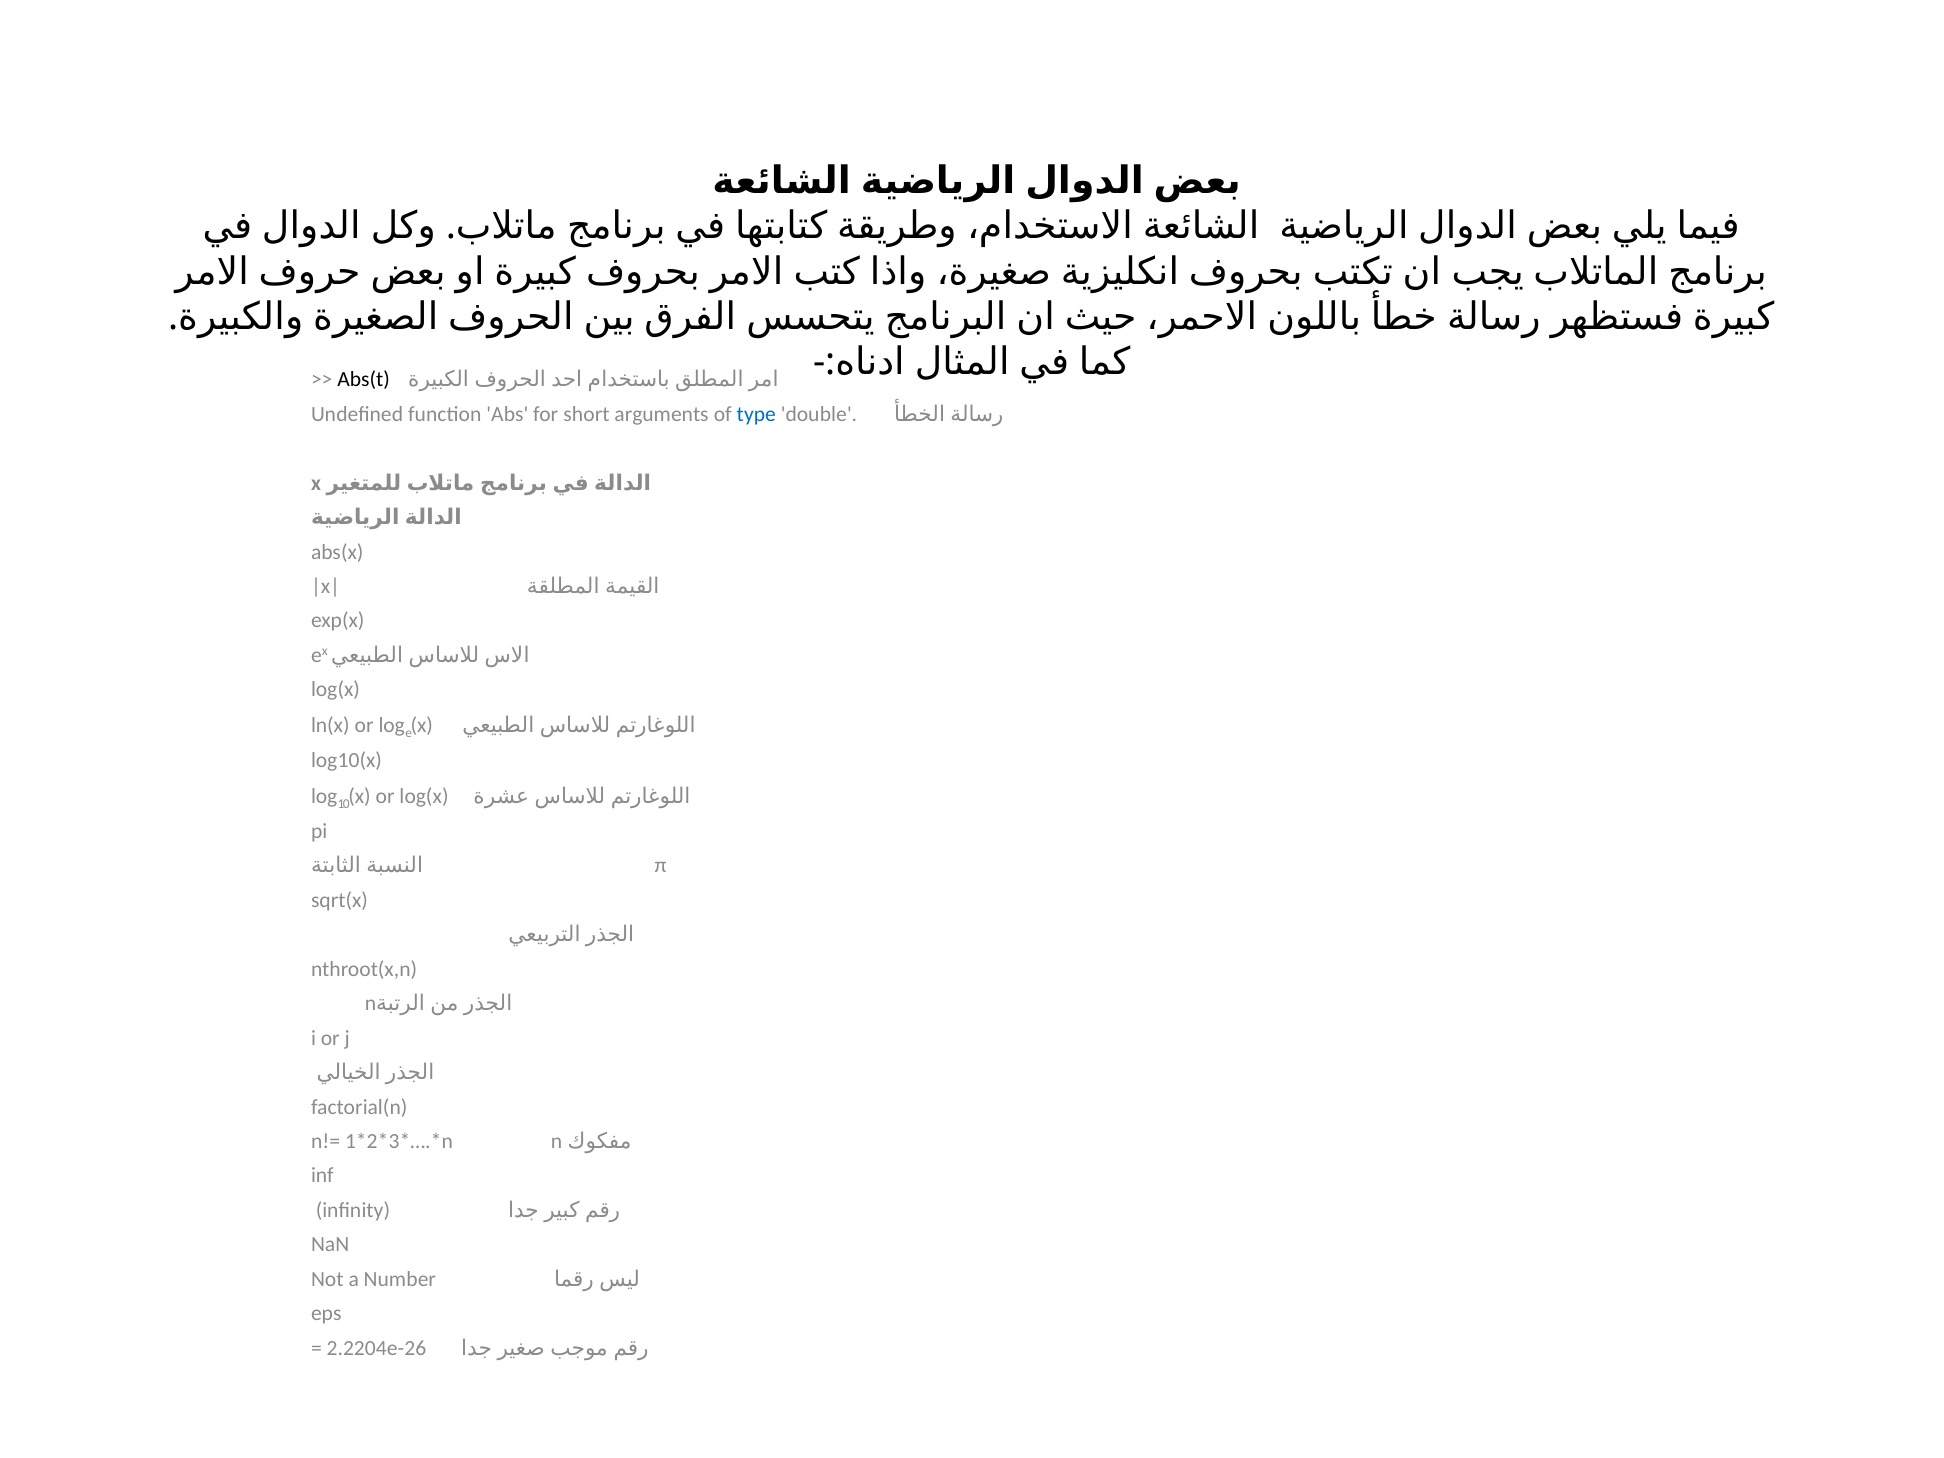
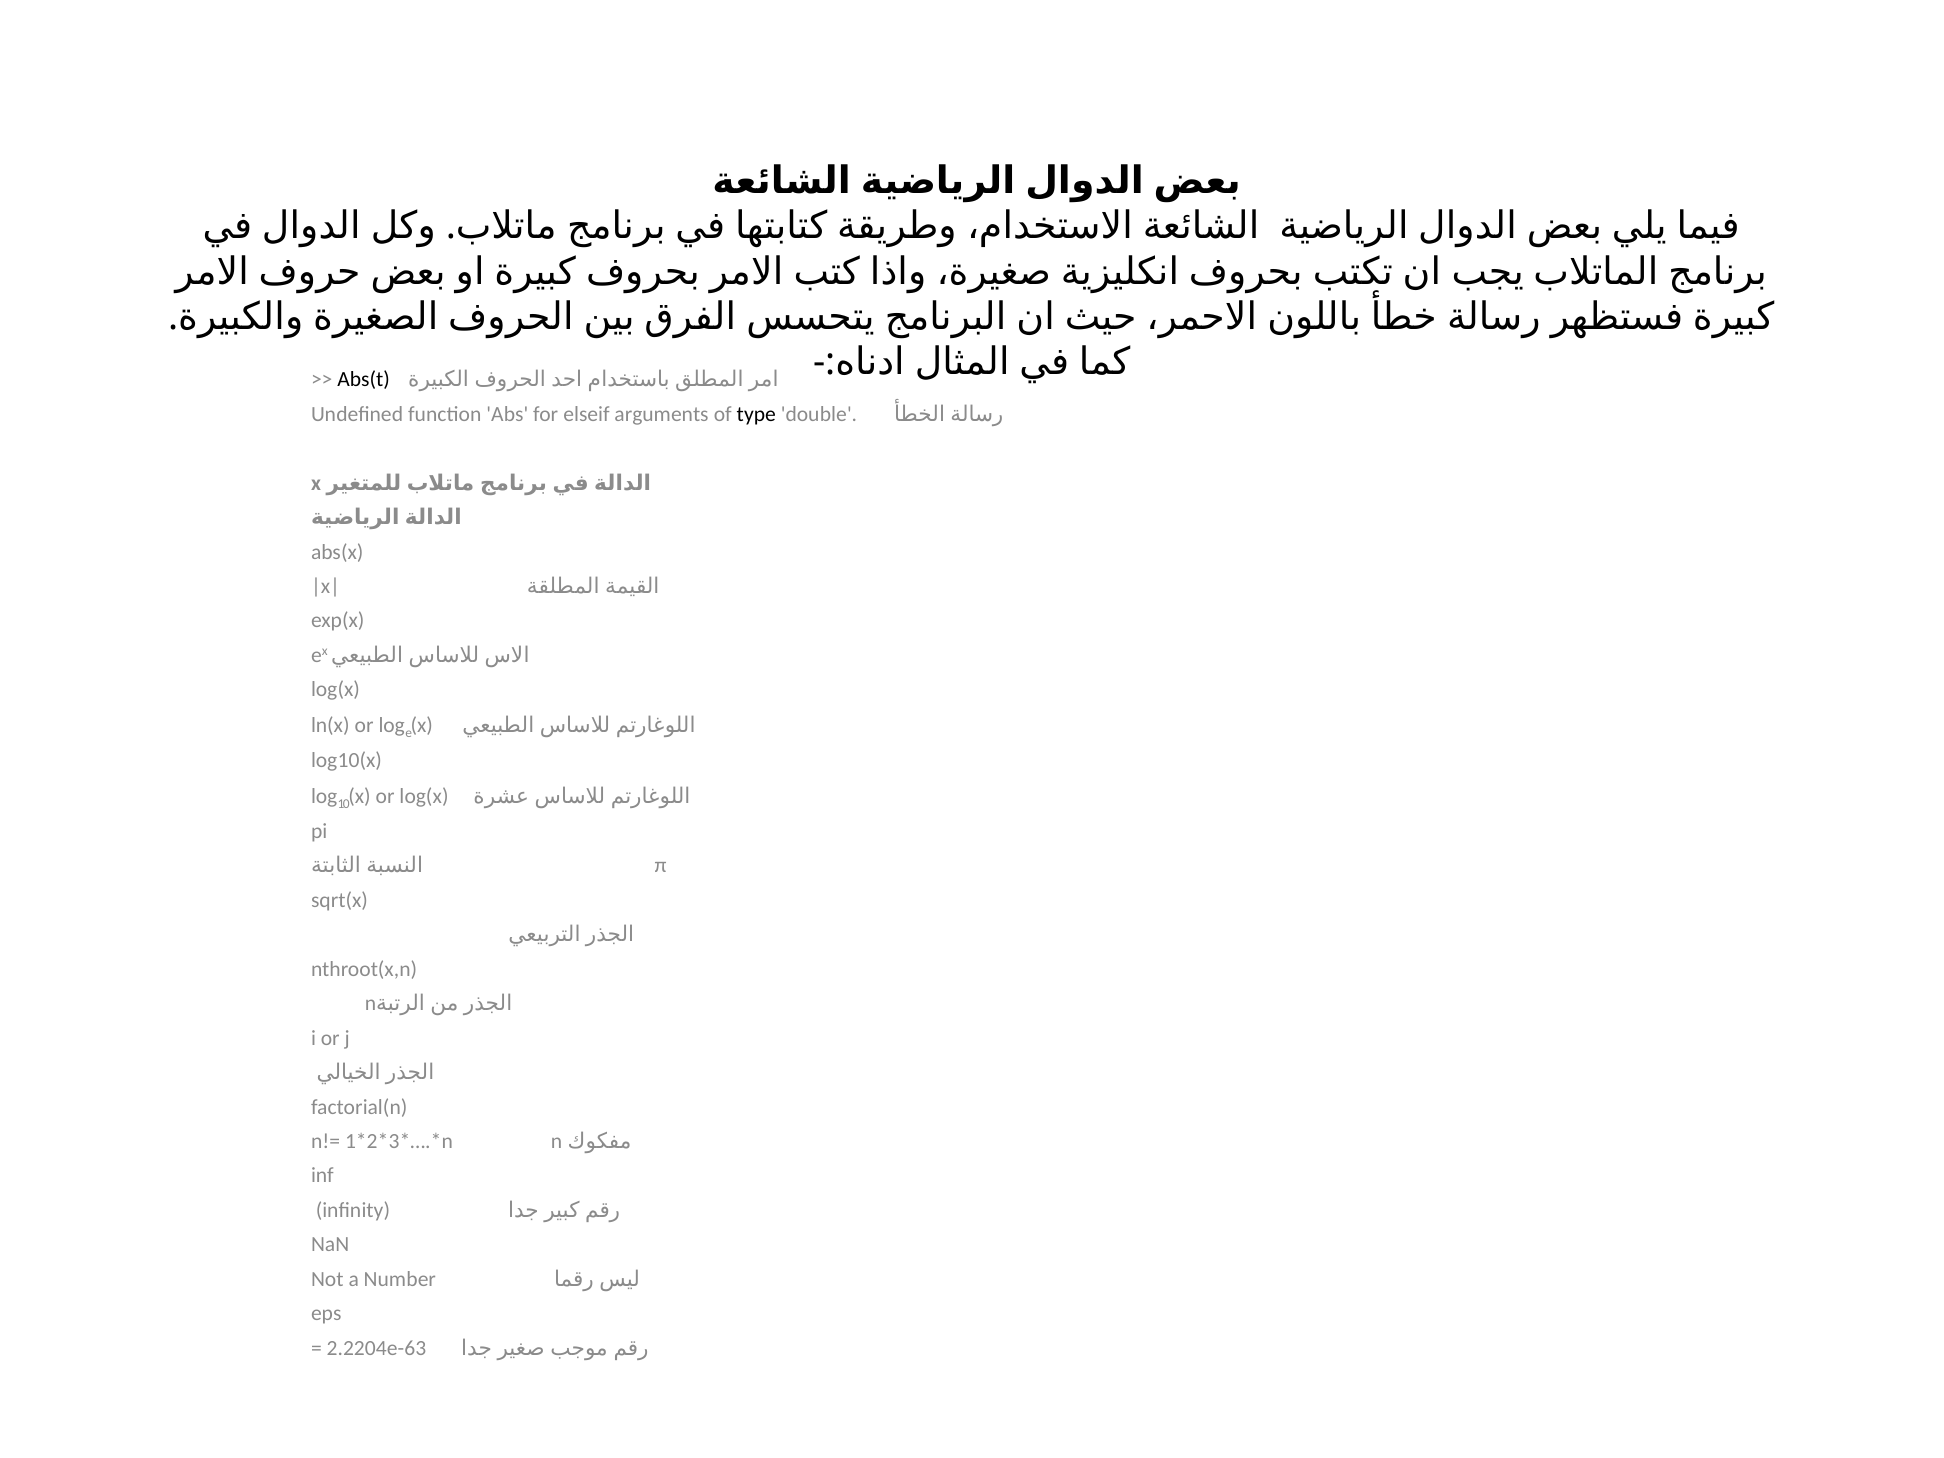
short: short -> elseif (587, 414)
type colour: blue -> black (756, 414)
2.2204e-26: 2.2204e-26 -> 2.2204e-63 (376, 1348)
